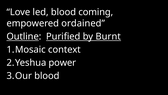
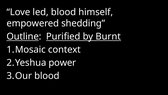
coming: coming -> himself (96, 12)
ordained: ordained -> shedding (83, 23)
